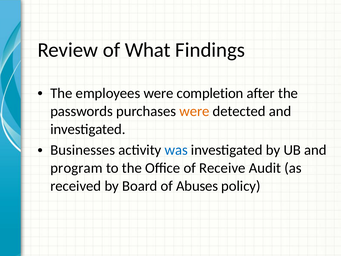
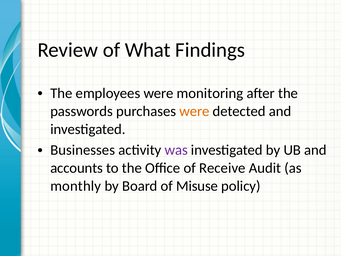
completion: completion -> monitoring (210, 93)
was colour: blue -> purple (176, 150)
program: program -> accounts (77, 168)
received: received -> monthly (76, 186)
Abuses: Abuses -> Misuse (197, 186)
